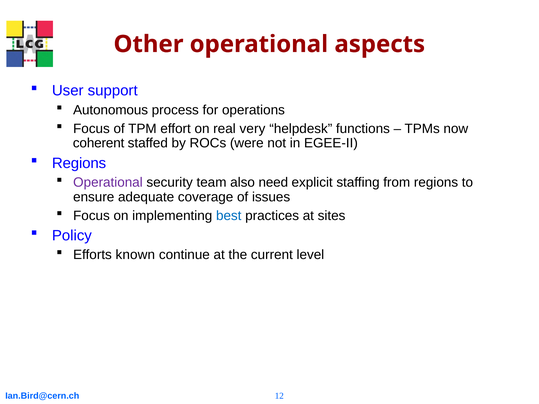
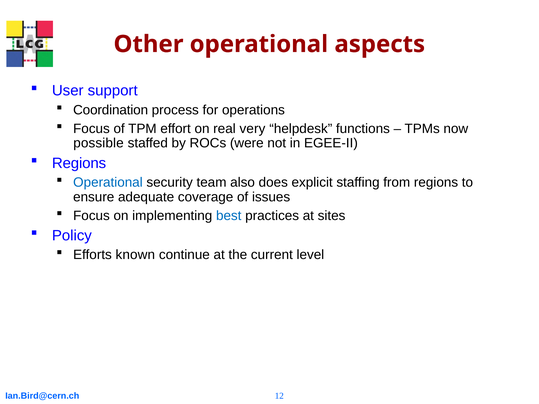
Autonomous: Autonomous -> Coordination (111, 110)
coherent: coherent -> possible (98, 143)
Operational colour: purple -> blue (108, 183)
need: need -> does (273, 183)
